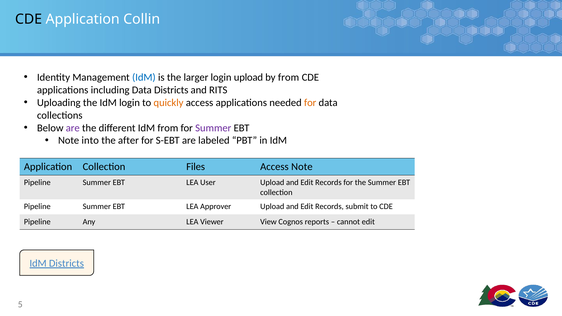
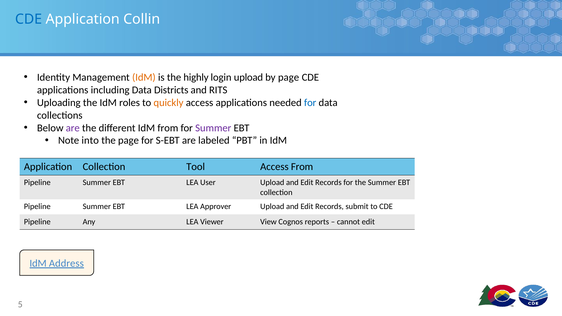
CDE colour: black -> blue (29, 19)
IdM colour: blue -> orange (144, 77)
larger: larger -> highly (196, 77)
by from: from -> page (289, 77)
IdM login: login -> roles (130, 103)
for colour: orange -> blue (310, 103)
the after: after -> page (128, 141)
Files: Files -> Tool (196, 167)
Access Note: Note -> From (302, 167)
IdM Districts: Districts -> Address (66, 263)
